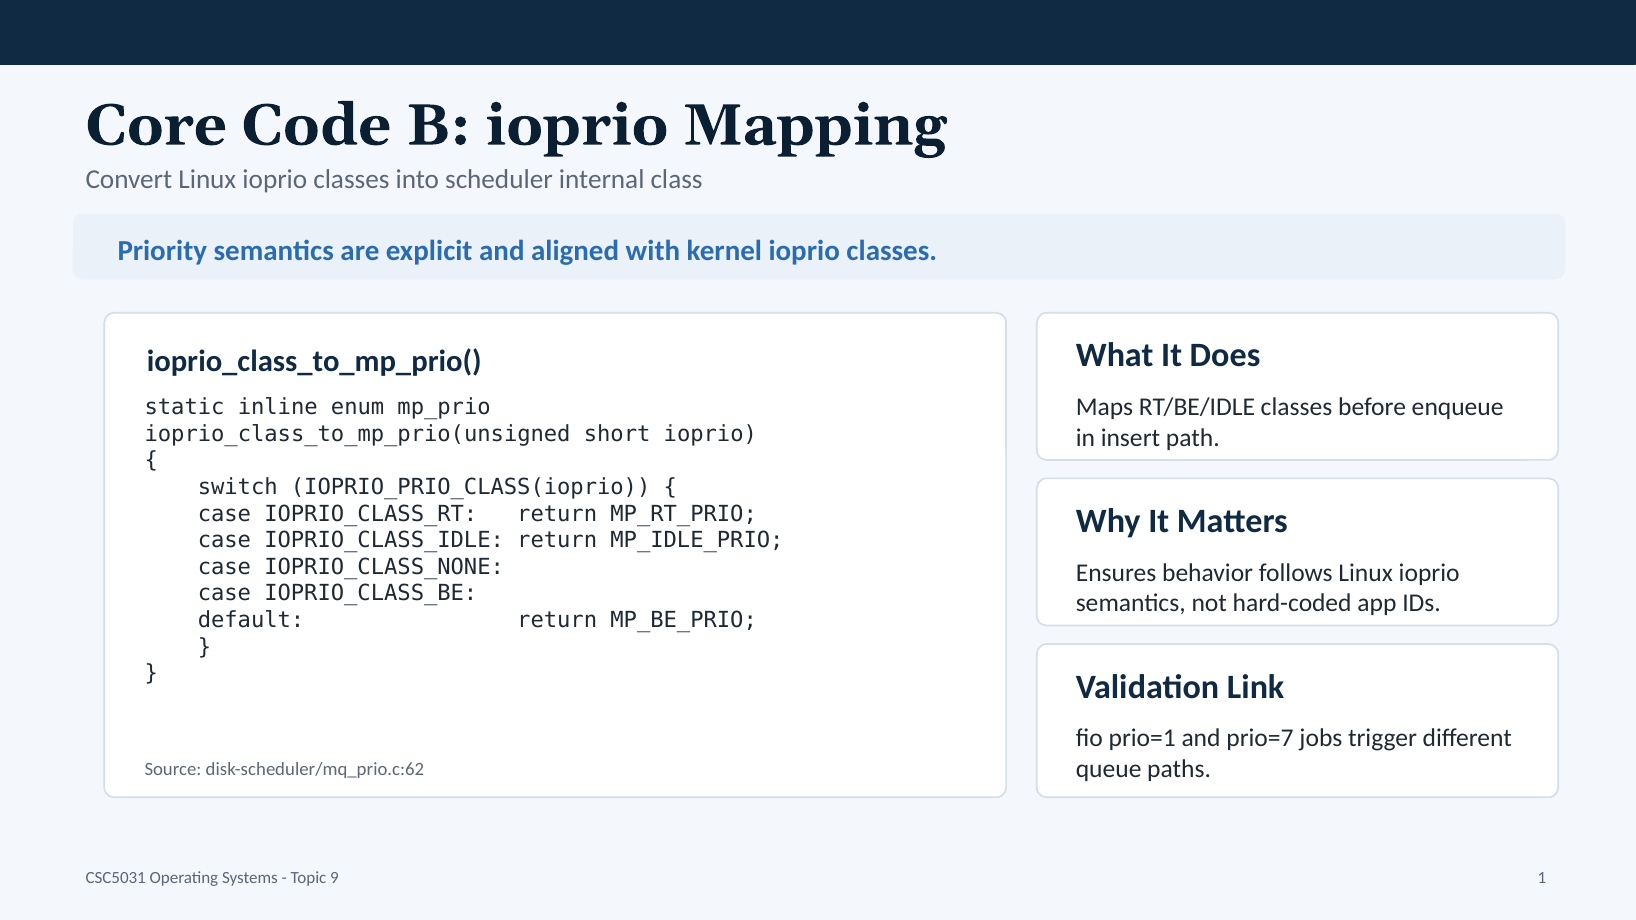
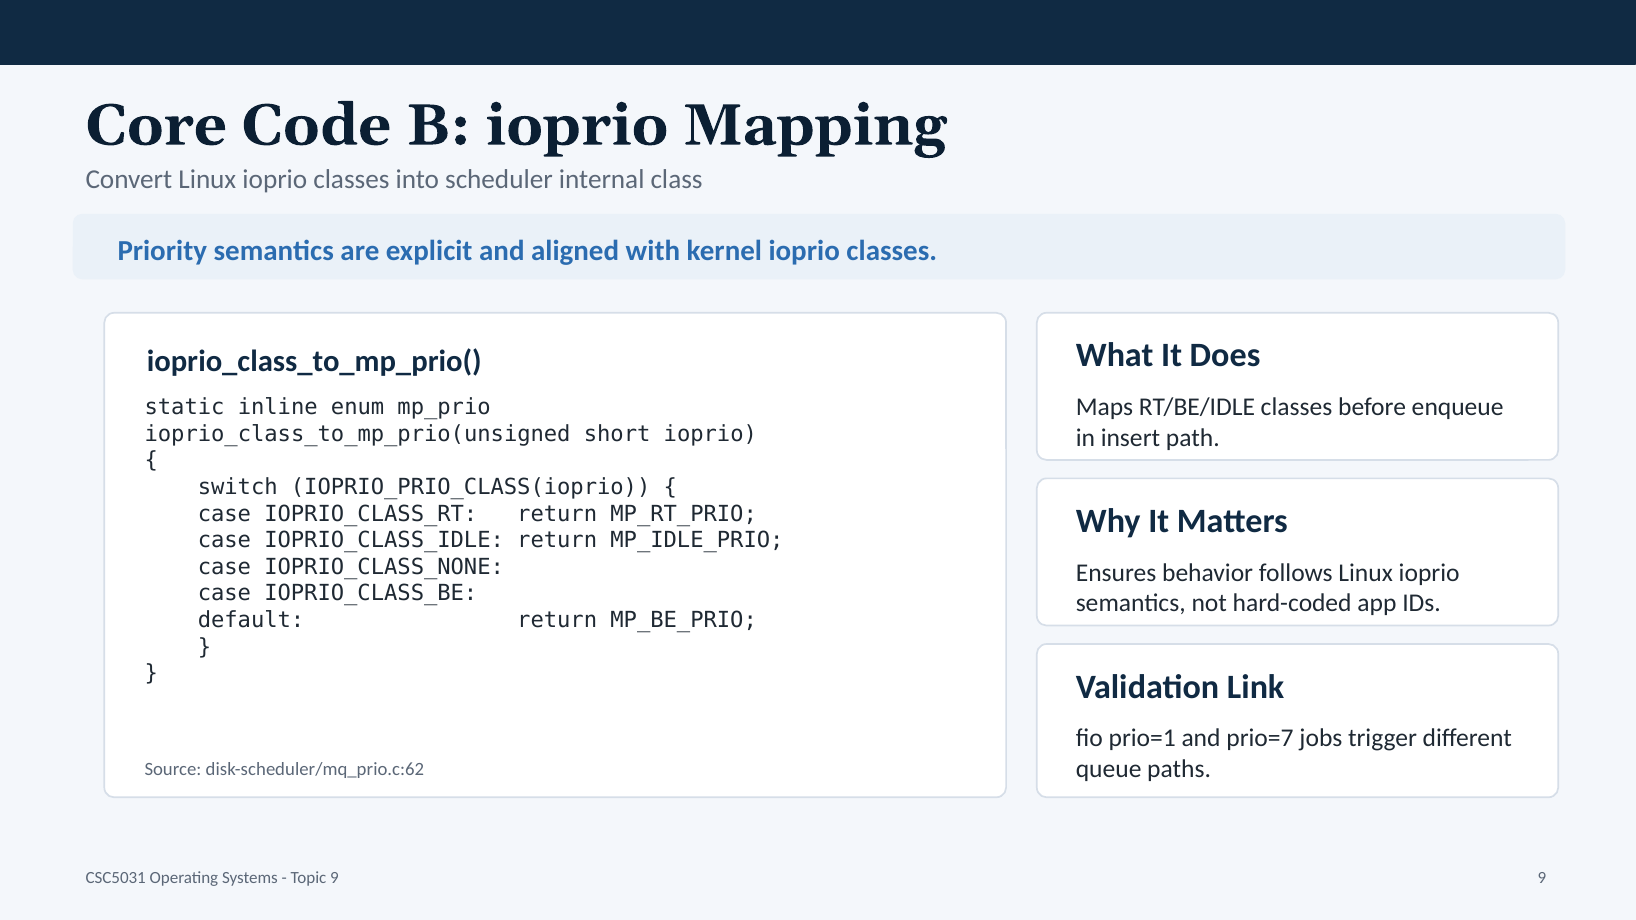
9 1: 1 -> 9 (1542, 878)
